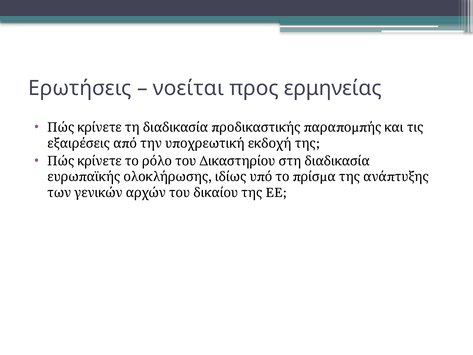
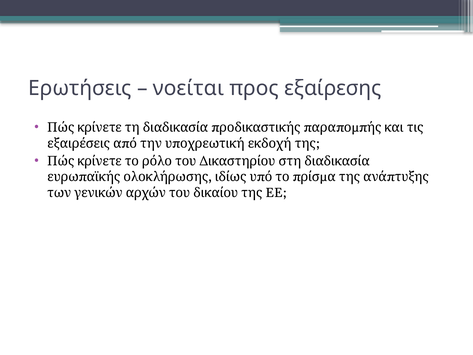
ερμηνείας: ερμηνείας -> εξαίρεσης (333, 88)
